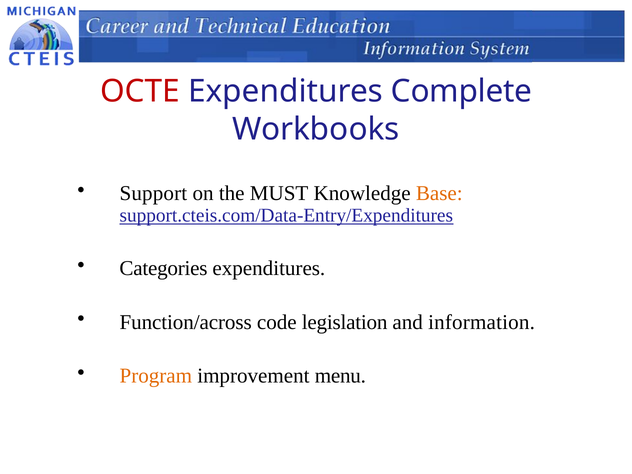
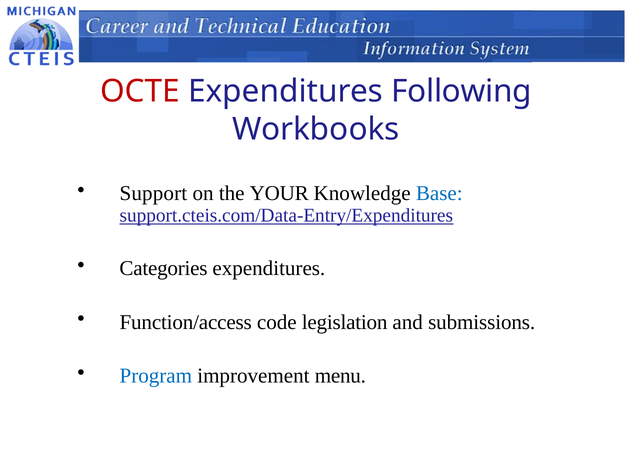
Complete: Complete -> Following (462, 91)
MUST: MUST -> YOUR (279, 193)
Base colour: orange -> blue (439, 193)
Function/across: Function/across -> Function/access (186, 322)
information: information -> submissions (482, 322)
Program colour: orange -> blue (156, 376)
